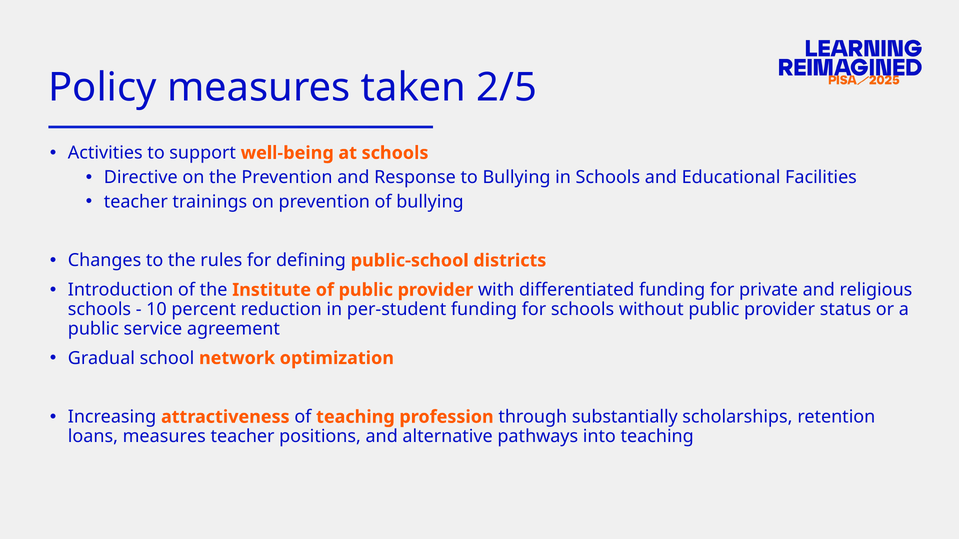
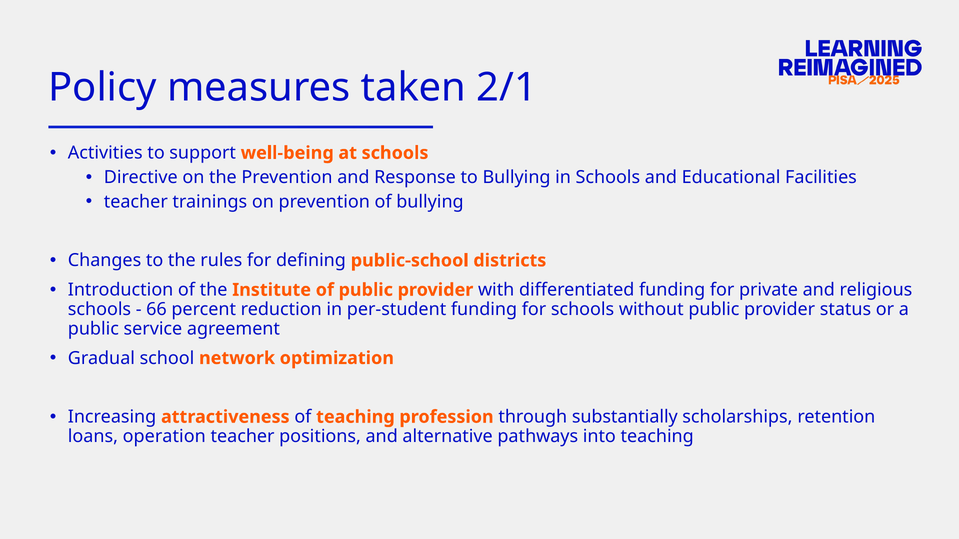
2/5: 2/5 -> 2/1 (507, 87)
10: 10 -> 66 (156, 310)
loans measures: measures -> operation (164, 437)
